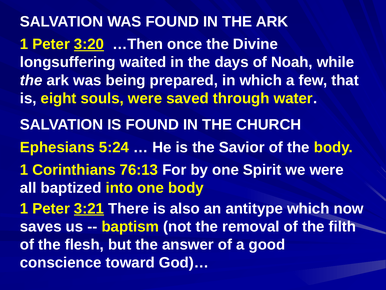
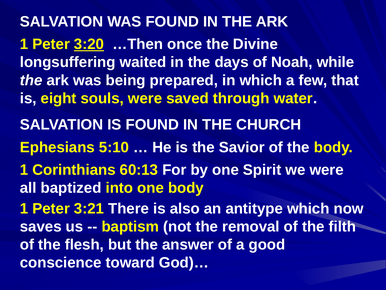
5:24: 5:24 -> 5:10 (114, 147)
76:13: 76:13 -> 60:13 (139, 170)
3:21 underline: present -> none (89, 208)
